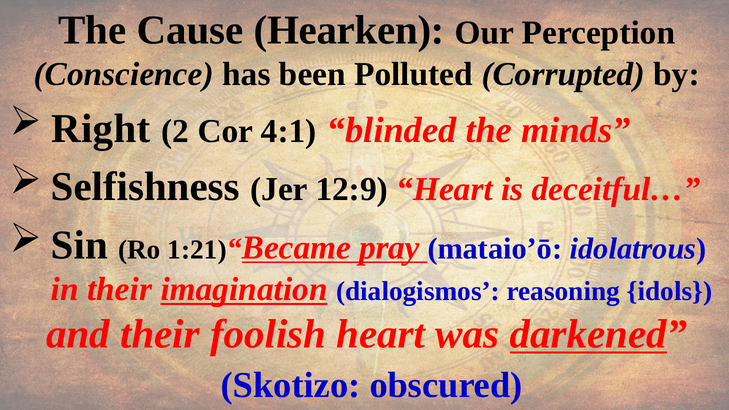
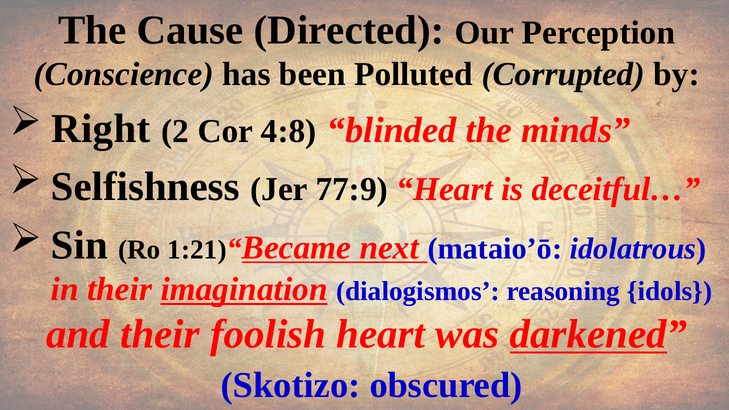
Hearken: Hearken -> Directed (349, 30)
4:1: 4:1 -> 4:8 (289, 131)
12:9: 12:9 -> 77:9 (352, 189)
pray: pray -> next (389, 248)
